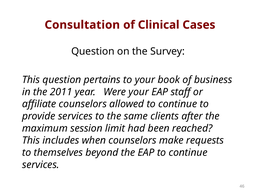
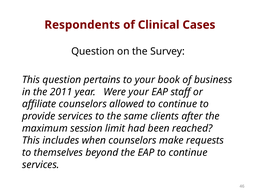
Consultation: Consultation -> Respondents (82, 25)
